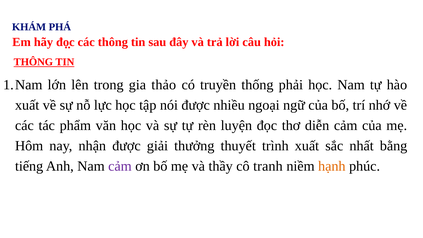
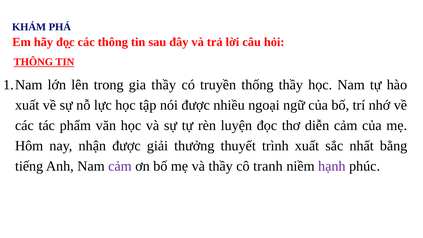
gia thảo: thảo -> thầy (164, 85)
thống phải: phải -> thầy (291, 85)
hạnh colour: orange -> purple (332, 166)
